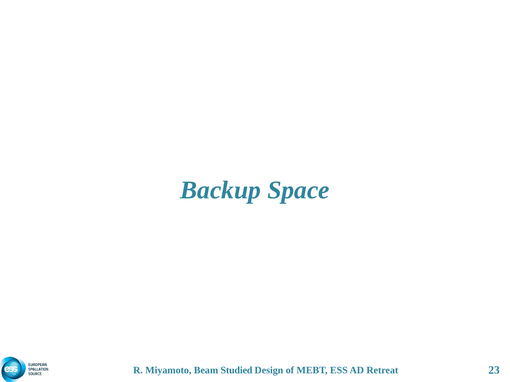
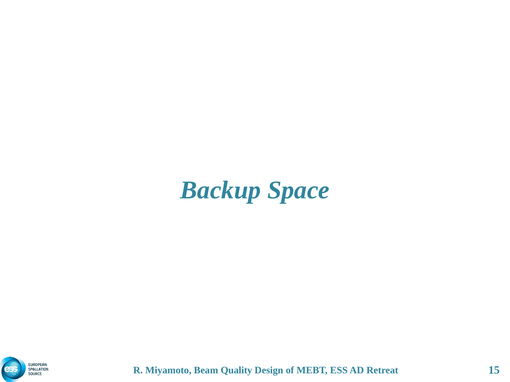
Studied: Studied -> Quality (236, 371)
23: 23 -> 15 (494, 371)
